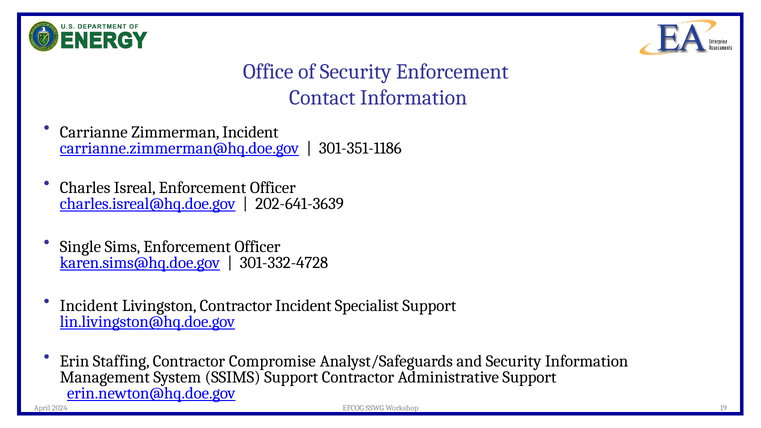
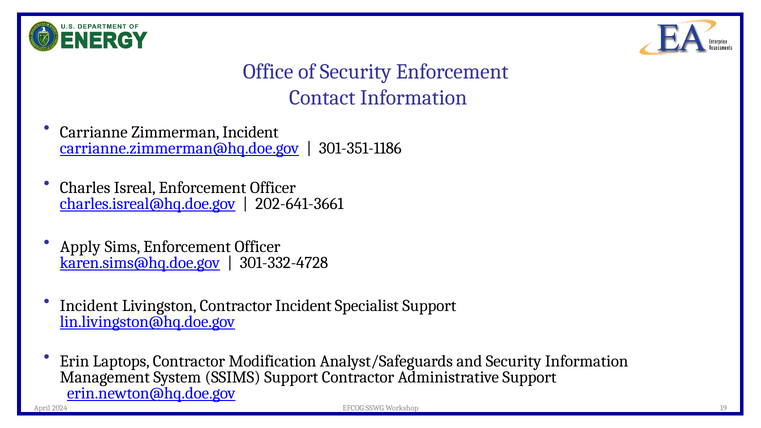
202-641-3639: 202-641-3639 -> 202-641-3661 (299, 204)
Single: Single -> Apply (80, 247)
Staffing: Staffing -> Laptops (121, 361)
Compromise: Compromise -> Modification (272, 361)
